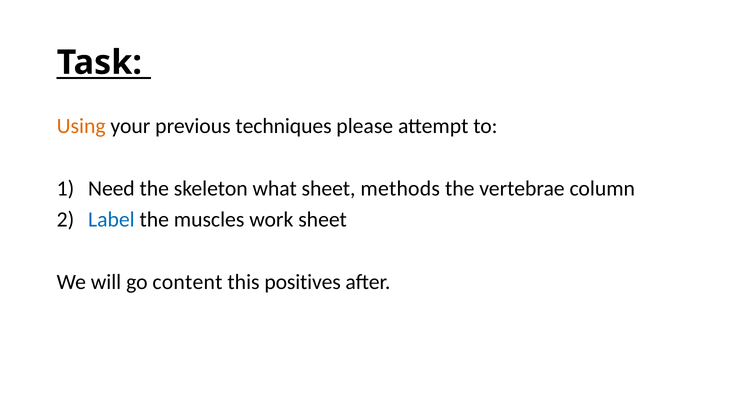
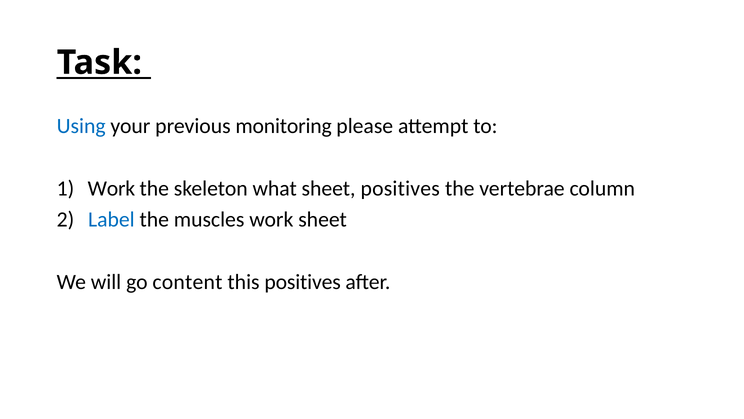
Using colour: orange -> blue (81, 126)
techniques: techniques -> monitoring (284, 126)
Need: Need -> Work (111, 188)
sheet methods: methods -> positives (400, 188)
